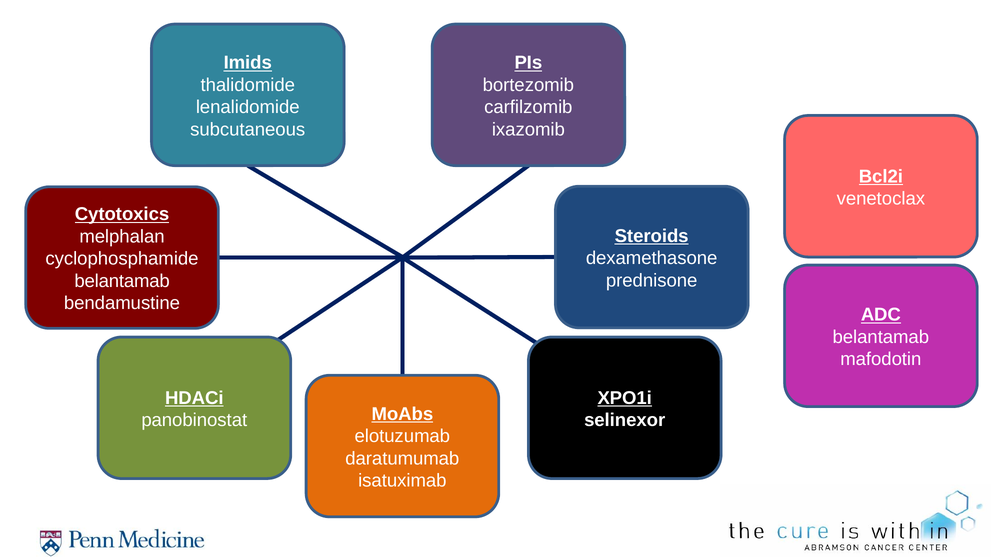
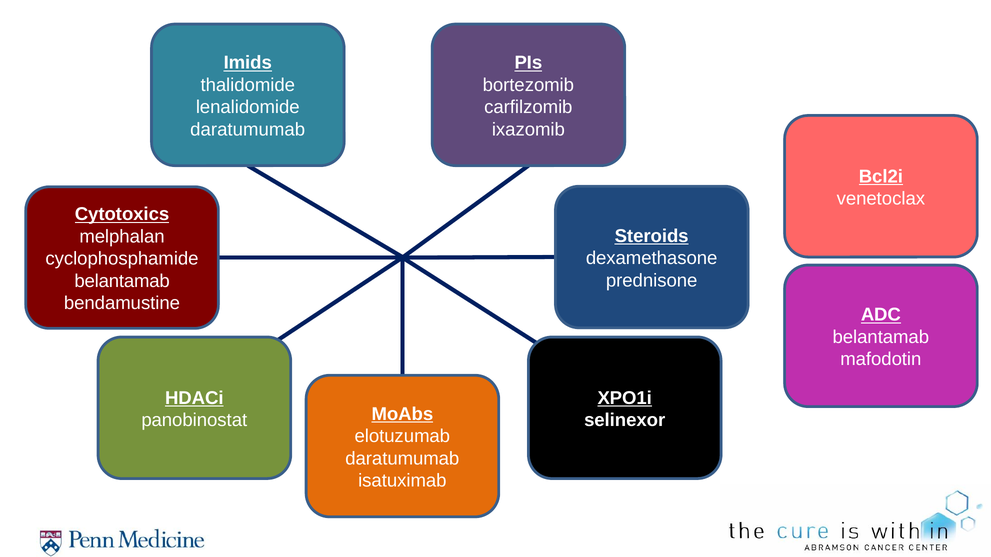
subcutaneous: subcutaneous -> daratumumab (248, 130)
